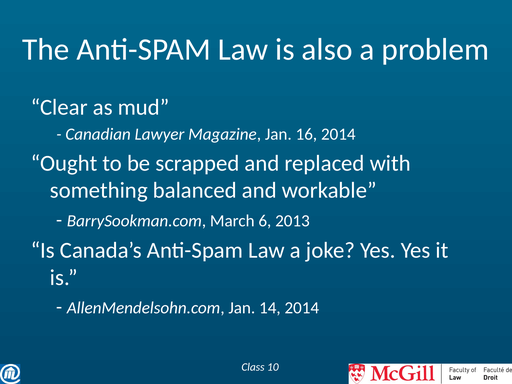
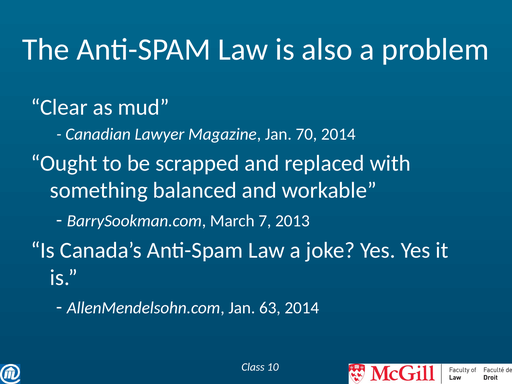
16: 16 -> 70 (306, 134)
6: 6 -> 7 (265, 221)
14: 14 -> 63 (270, 308)
